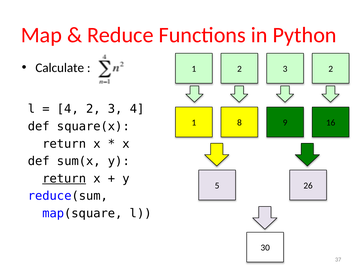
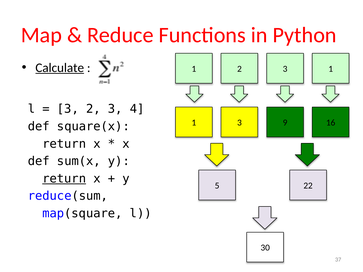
Calculate underline: none -> present (60, 68)
3 2: 2 -> 1 (331, 69)
4: 4 -> 3 (68, 109)
1 8: 8 -> 3 (239, 123)
26: 26 -> 22 (308, 186)
